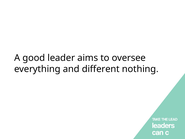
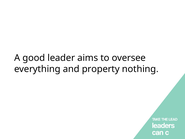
different: different -> property (101, 69)
